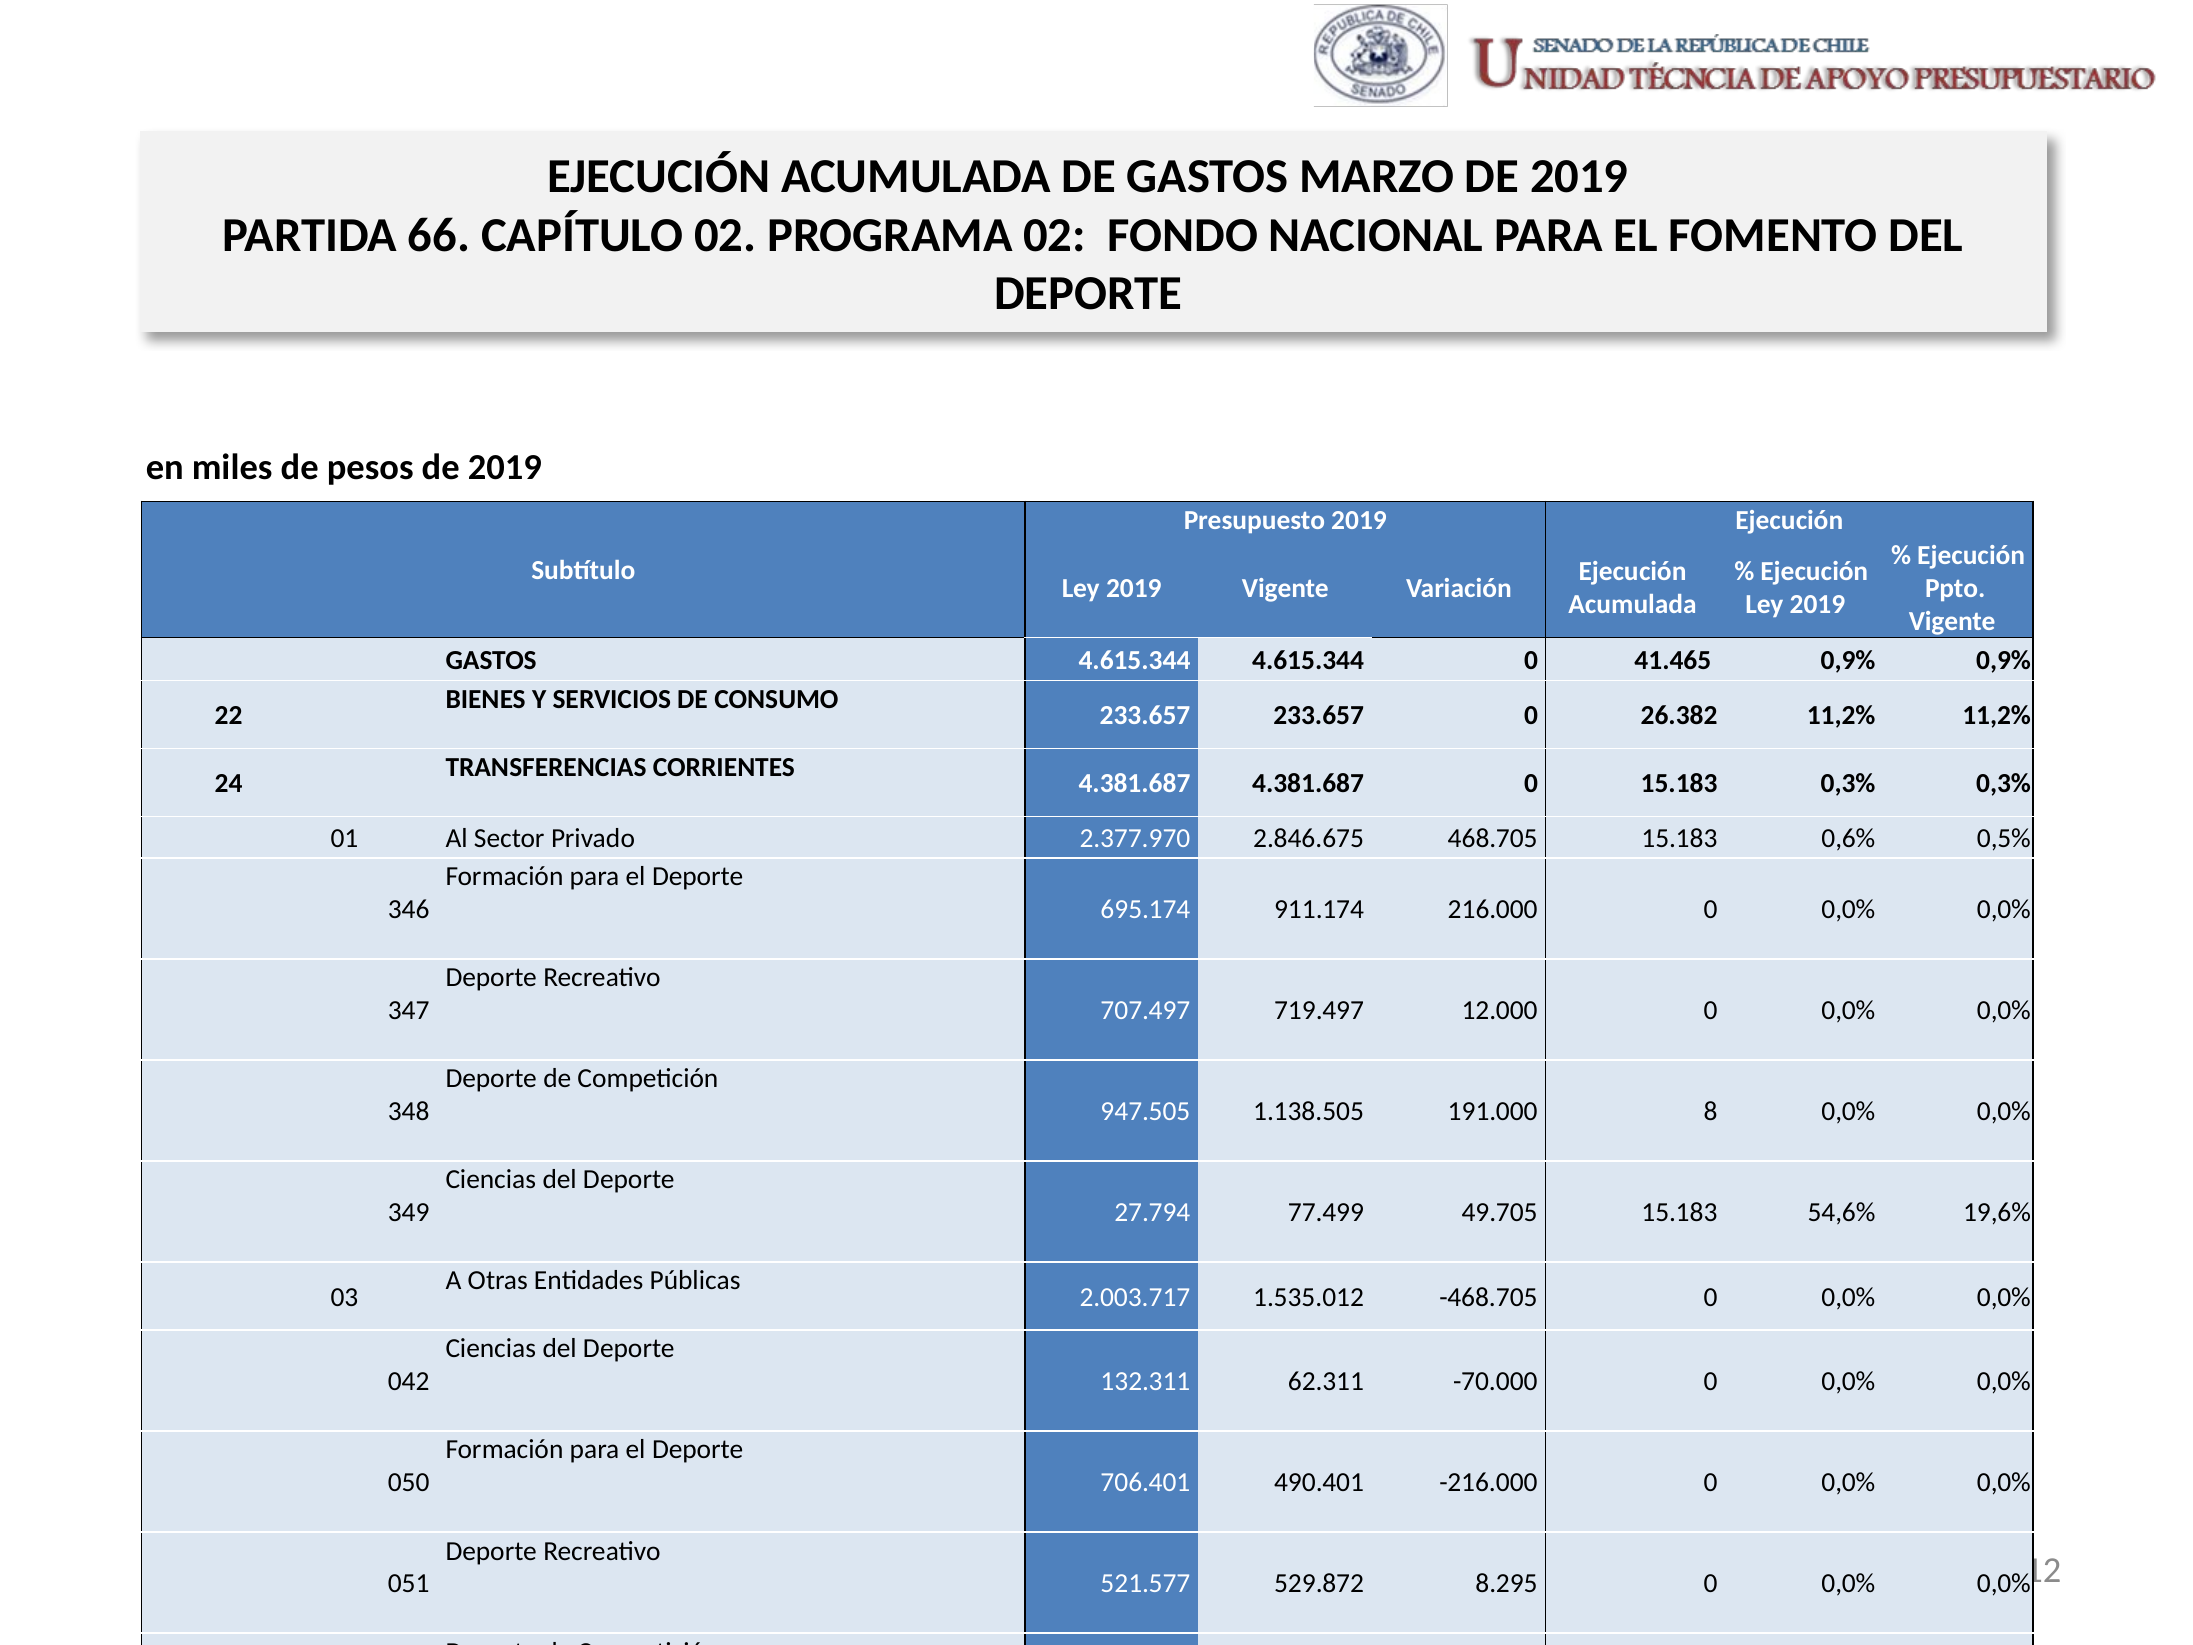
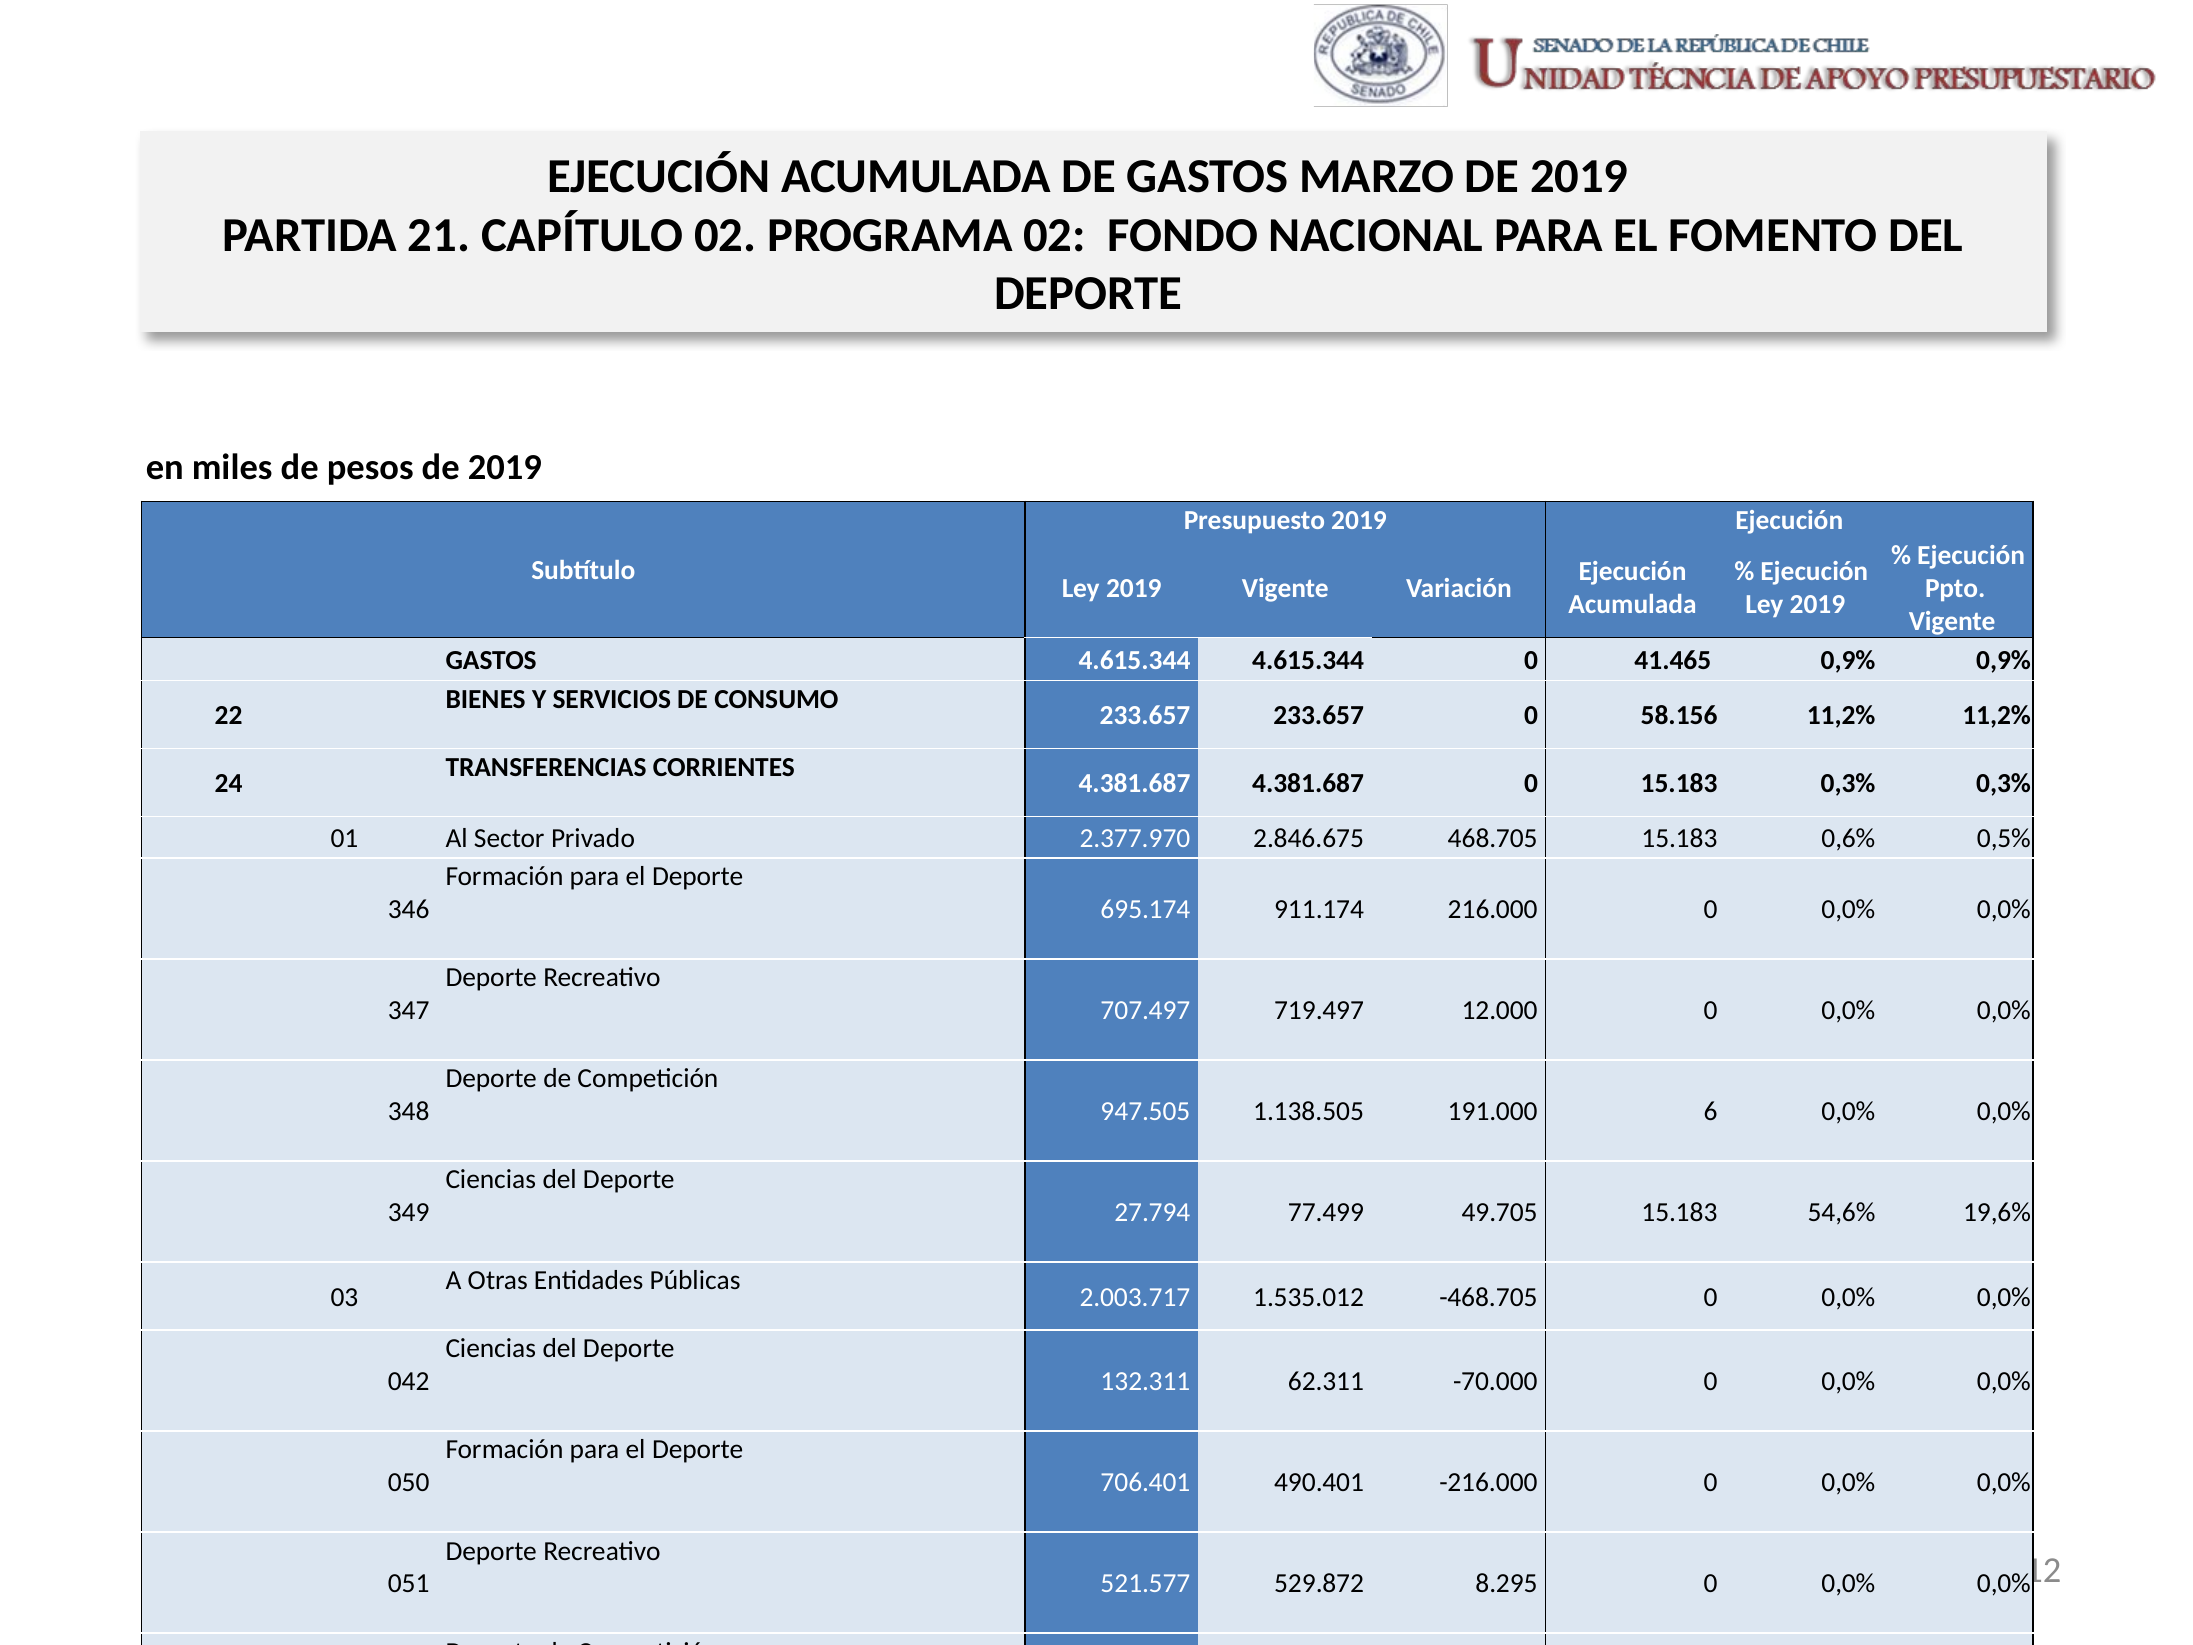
66: 66 -> 21 (439, 235)
26.382: 26.382 -> 58.156 (1679, 716)
8: 8 -> 6 (1710, 1112)
